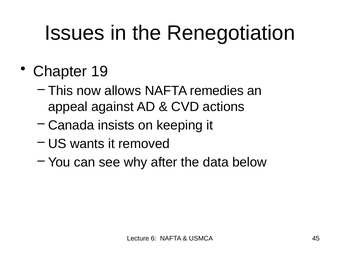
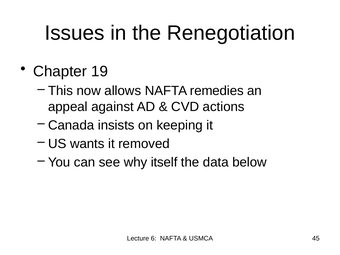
after: after -> itself (164, 162)
